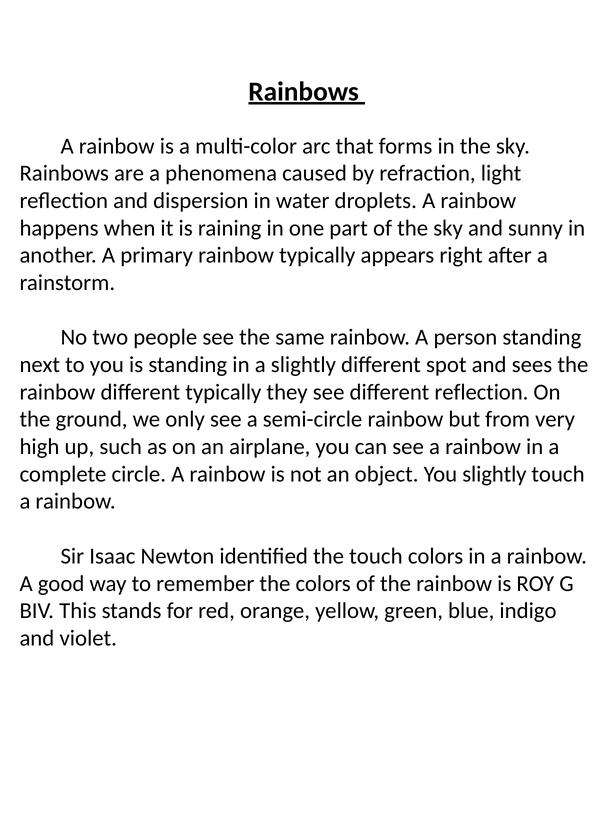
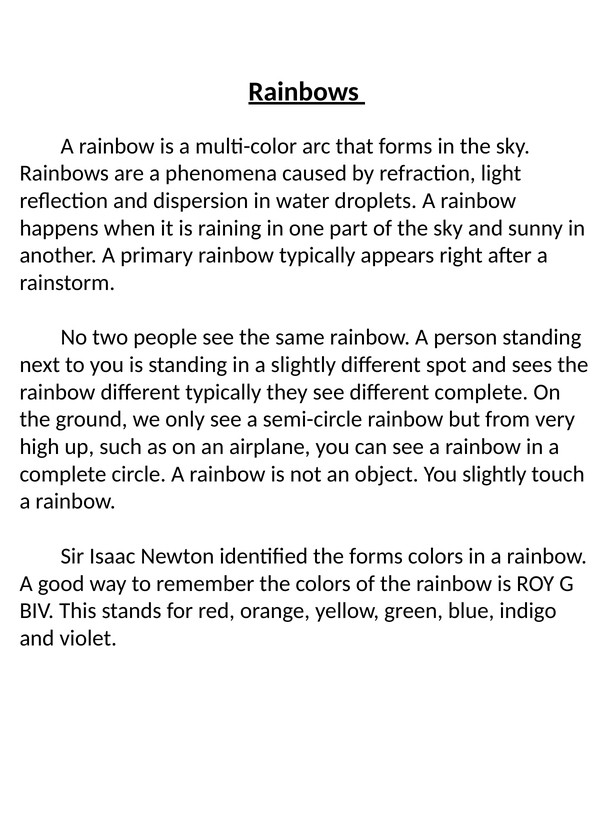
different reflection: reflection -> complete (481, 392)
the touch: touch -> forms (376, 556)
